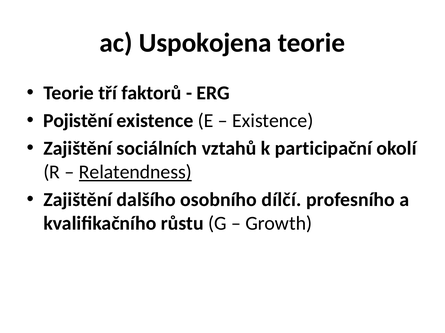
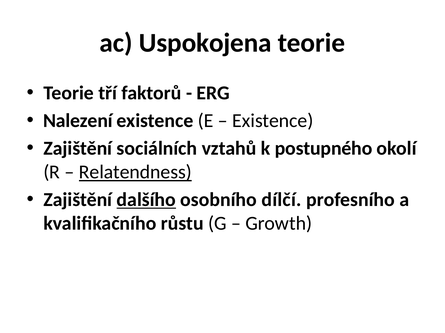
Pojistění: Pojistění -> Nalezení (78, 121)
participační: participační -> postupného (324, 149)
dalšího underline: none -> present (146, 200)
